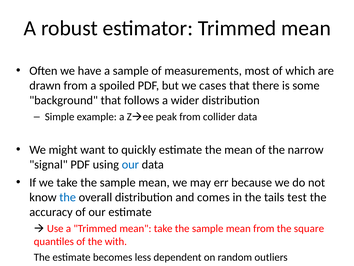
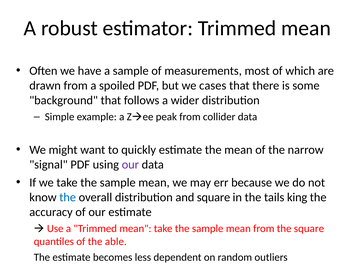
our colour: blue -> purple (130, 164)
and comes: comes -> square (214, 197)
test: test -> king (297, 197)
with: with -> able (116, 241)
